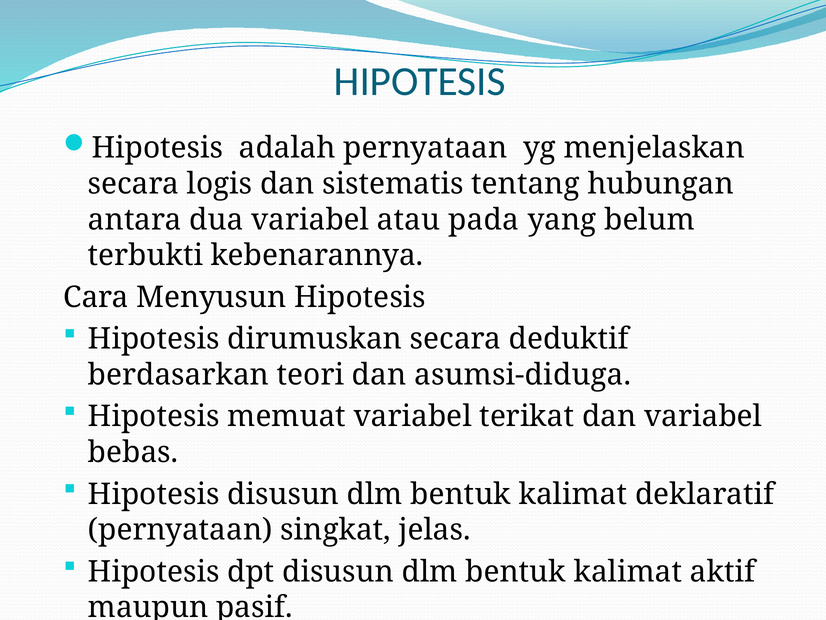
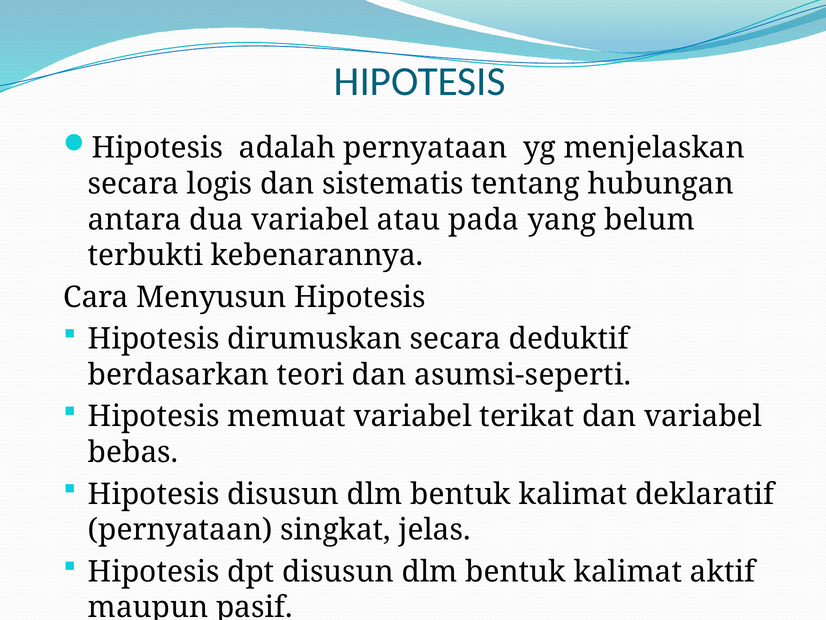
asumsi-diduga: asumsi-diduga -> asumsi-seperti (523, 375)
